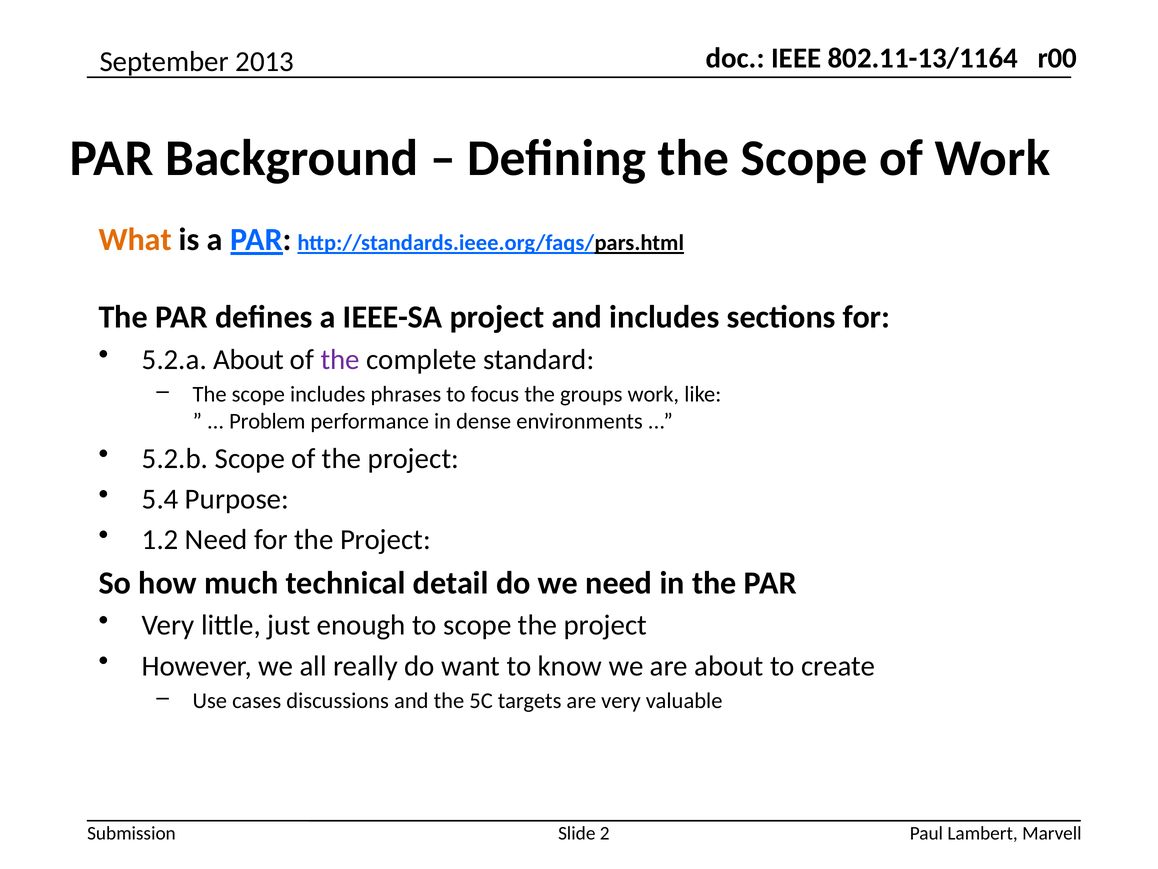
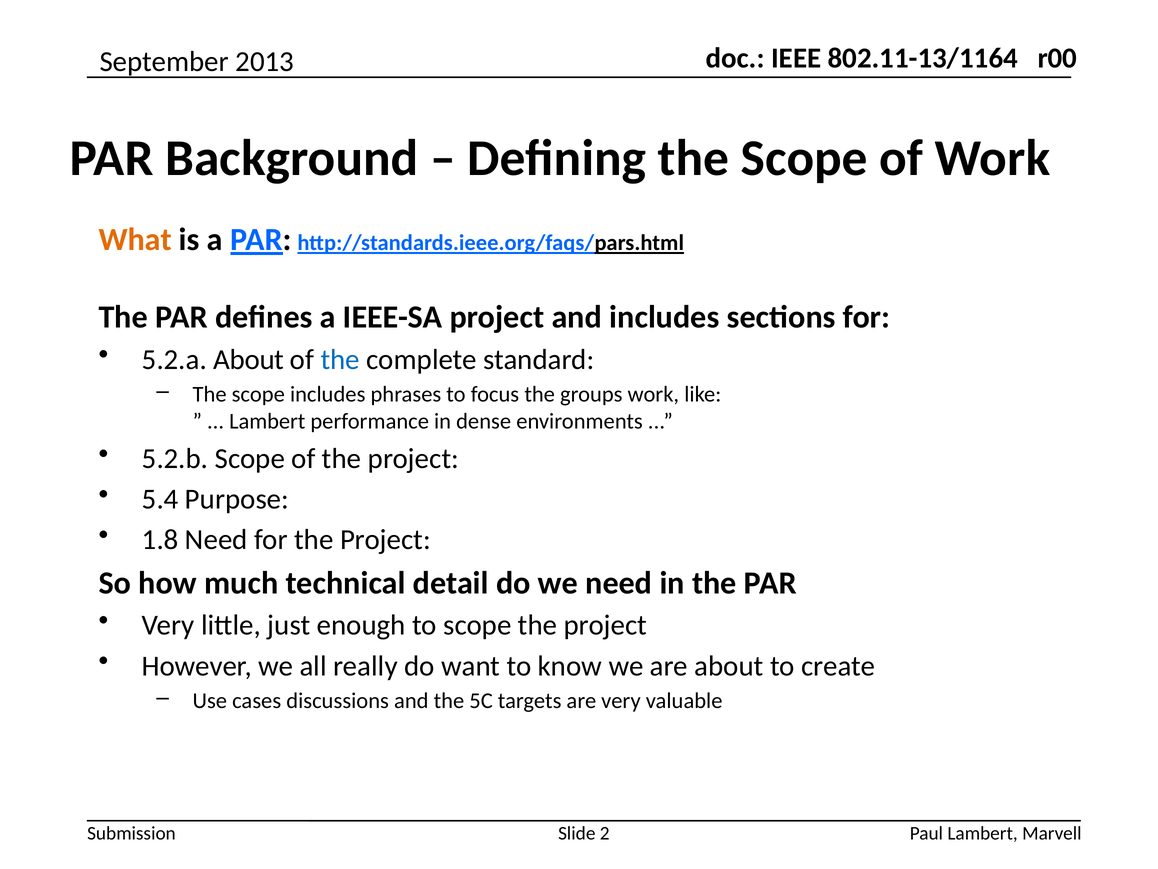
the colour: purple -> blue (340, 359)
Problem: Problem -> Lambert (267, 421)
1.2: 1.2 -> 1.8 (160, 539)
